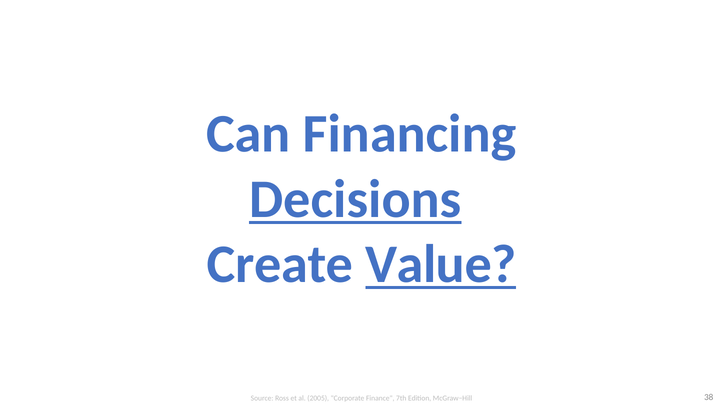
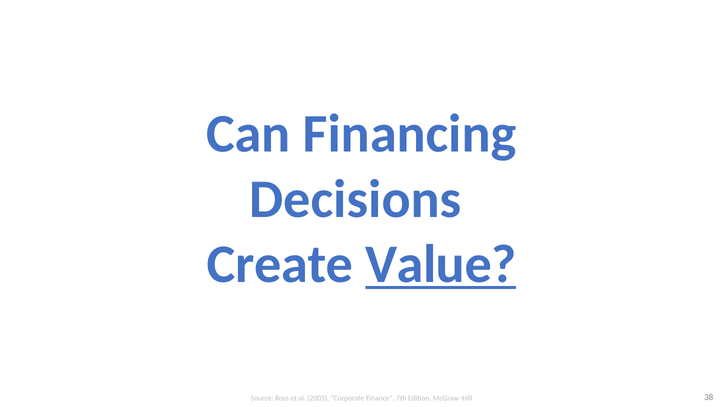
Decisions underline: present -> none (355, 199)
